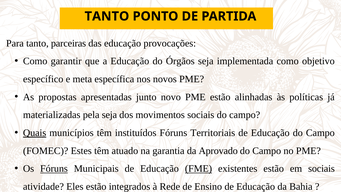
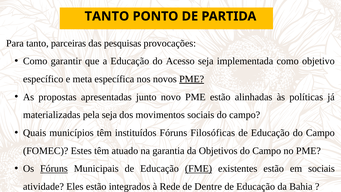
das educação: educação -> pesquisas (123, 43)
Órgãos: Órgãos -> Acesso (180, 61)
PME underline: none -> present (192, 79)
Quais underline: present -> none (35, 133)
Territoriais: Territoriais -> Filosóficas (213, 133)
Aprovado: Aprovado -> Objetivos (218, 151)
Ensino: Ensino -> Dentre (208, 186)
